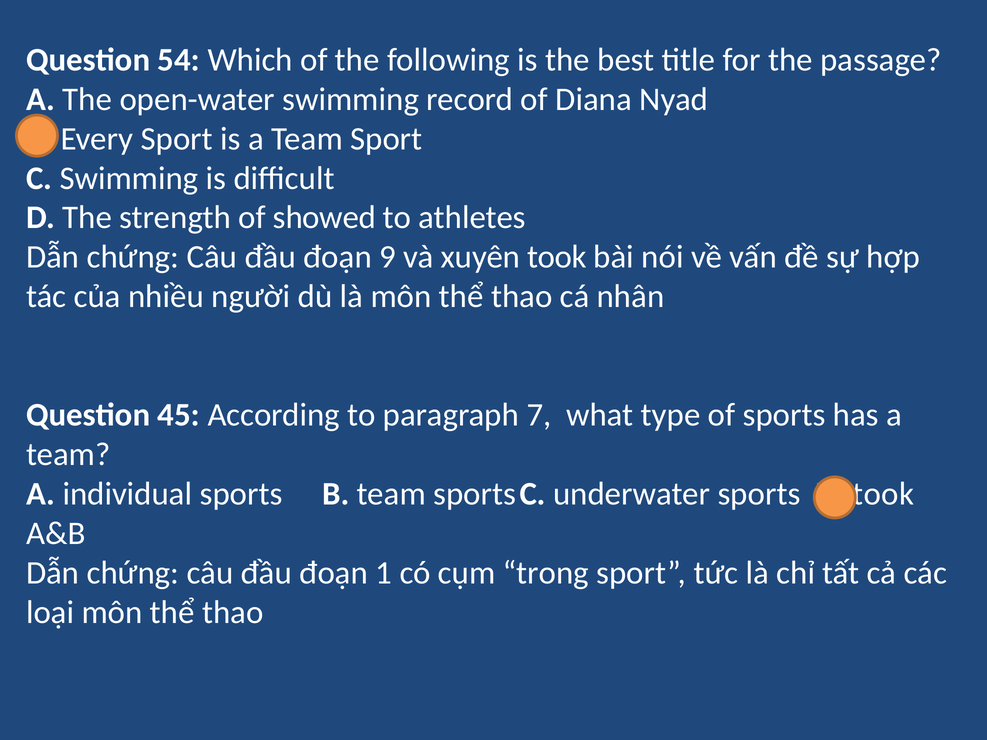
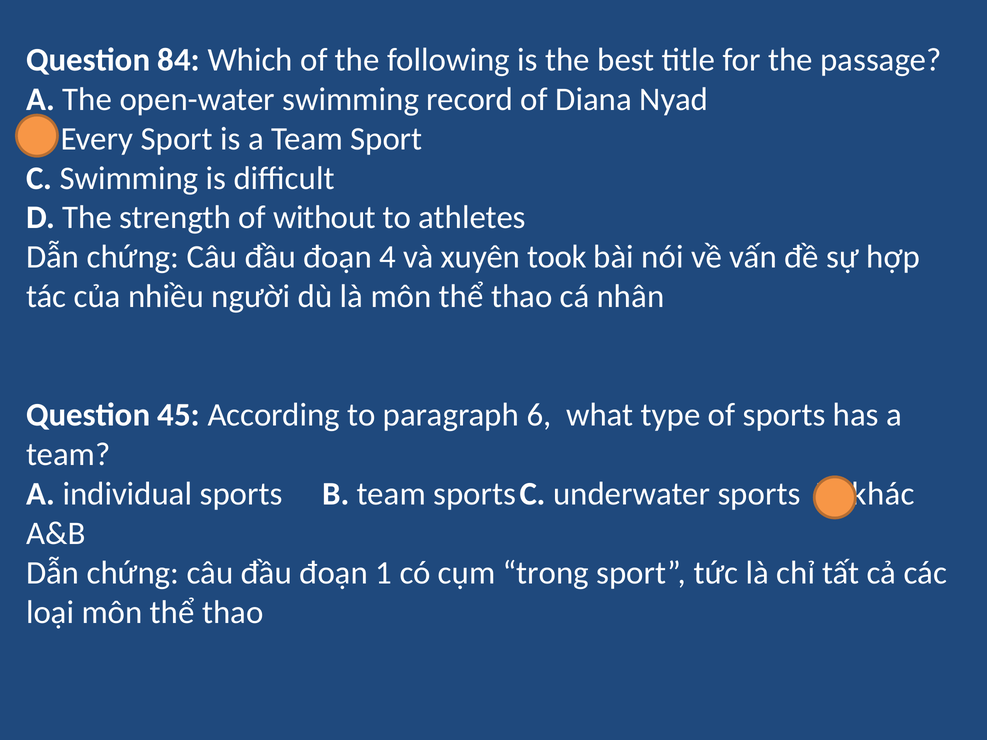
54: 54 -> 84 (179, 60)
showed: showed -> without (324, 218)
9: 9 -> 4 (387, 257)
7: 7 -> 6 (539, 415)
took: took -> khác (883, 494)
